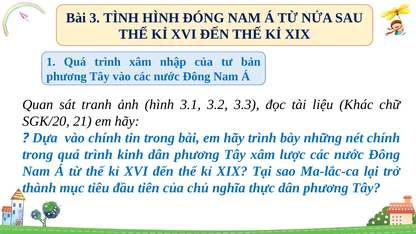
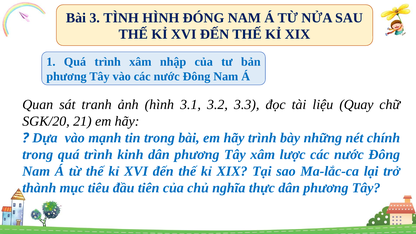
Khác: Khác -> Quay (356, 105)
vào chính: chính -> mạnh (105, 138)
